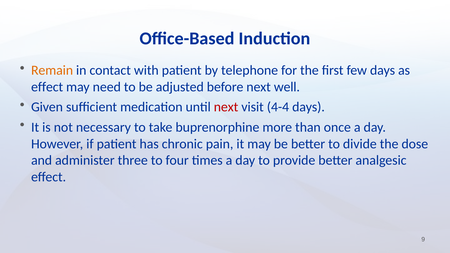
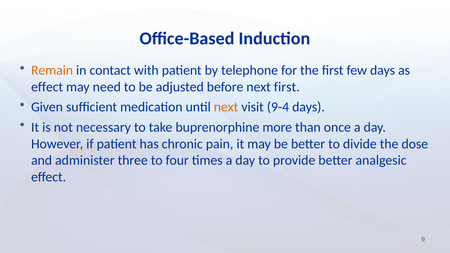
next well: well -> first (287, 87)
next colour: red -> orange (226, 107)
4-4: 4-4 -> 9-4 (278, 107)
